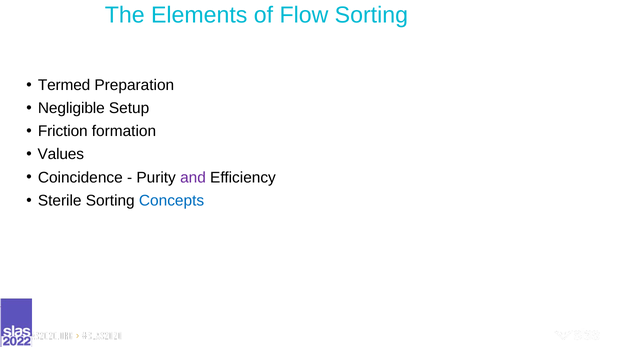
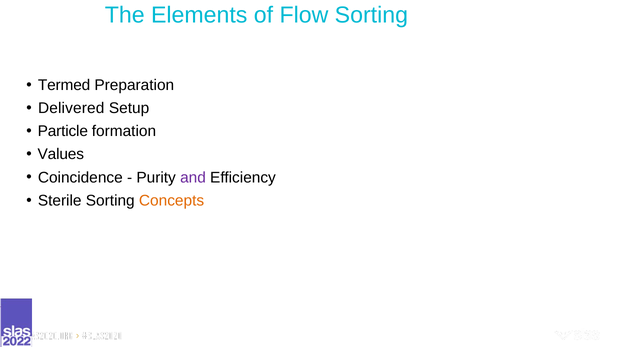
Negligible: Negligible -> Delivered (71, 108)
Friction: Friction -> Particle (63, 131)
Concepts colour: blue -> orange (172, 201)
